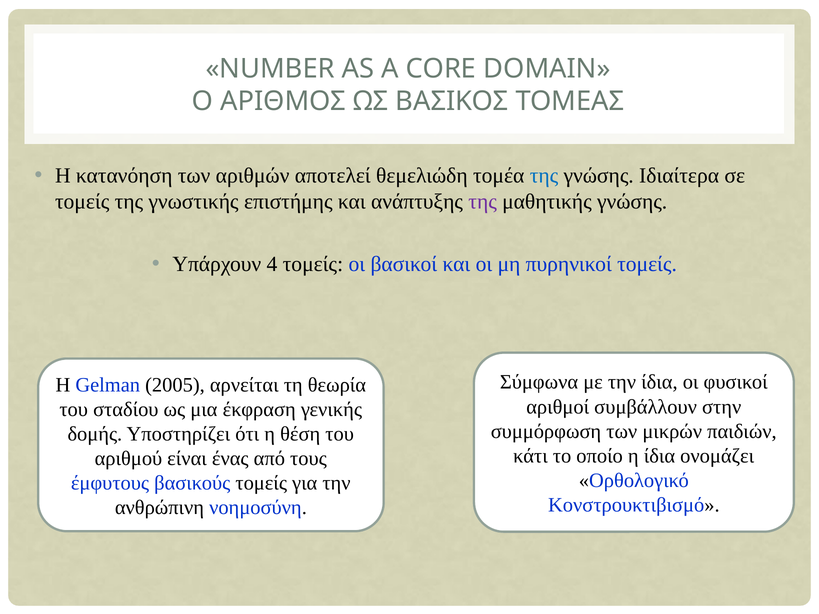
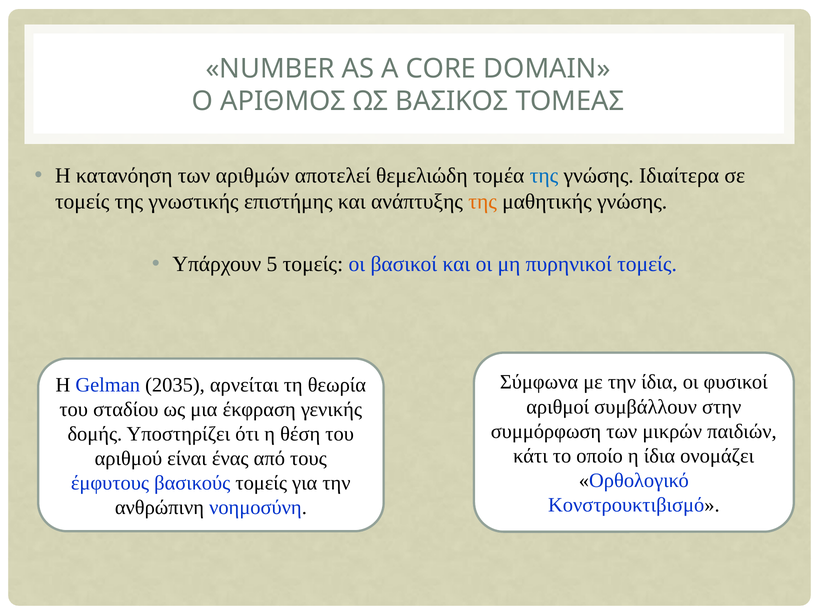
της colour: purple -> orange (483, 201)
4: 4 -> 5 (272, 264)
2005: 2005 -> 2035 (175, 385)
